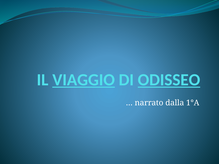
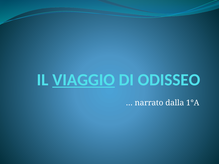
ODISSEO underline: present -> none (169, 80)
